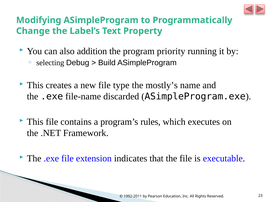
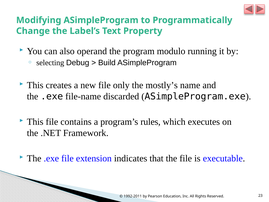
addition: addition -> operand (92, 51)
priority: priority -> modulo (171, 51)
type: type -> only (121, 85)
